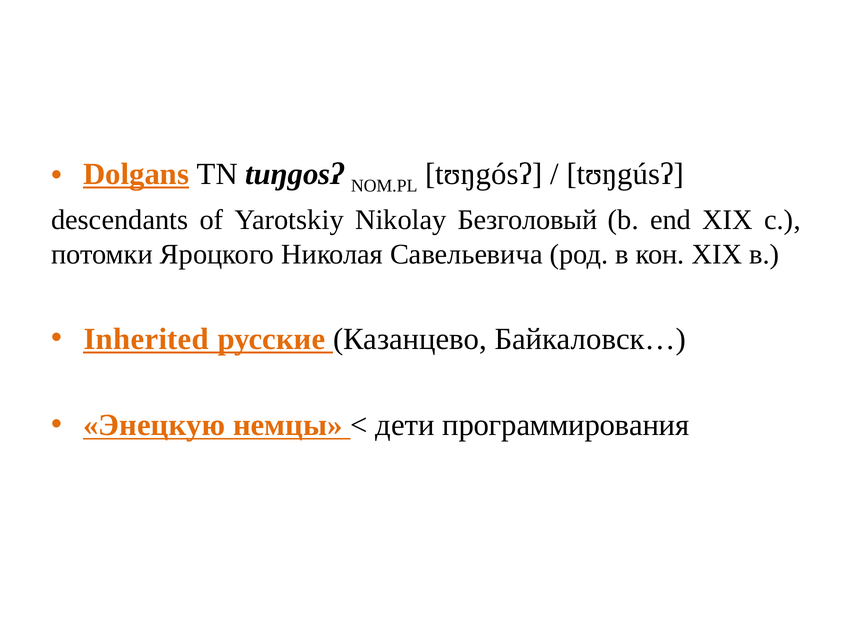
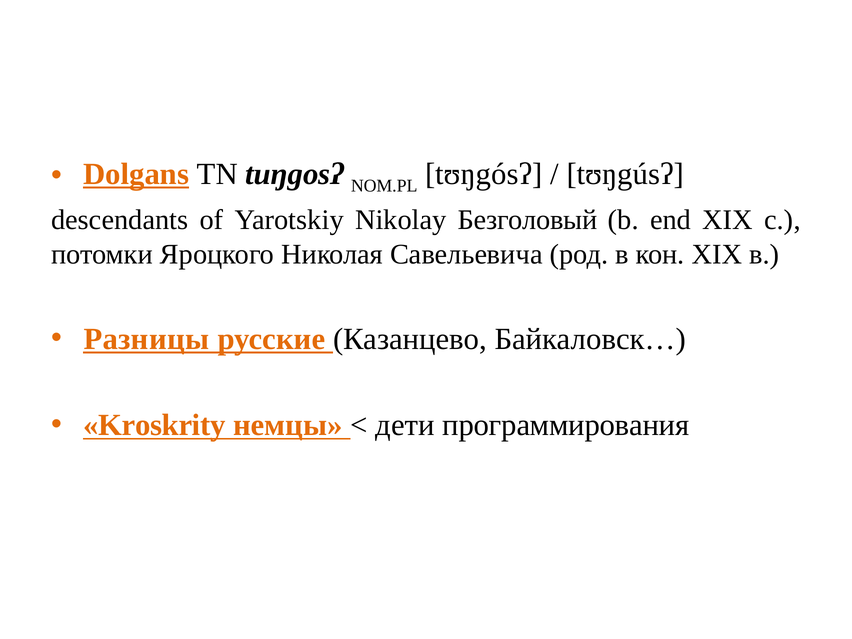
Inherited: Inherited -> Разницы (146, 339)
Энецкую: Энецкую -> Kroskrity (154, 425)
